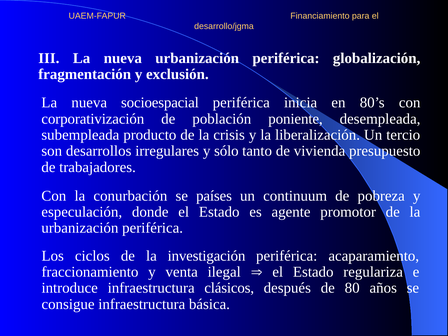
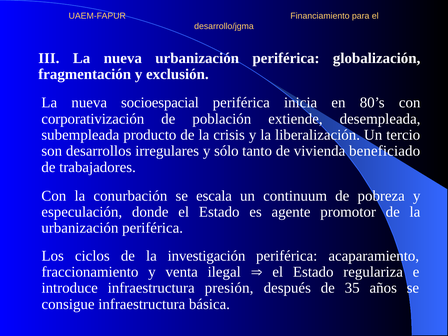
poniente: poniente -> extiende (295, 119)
presupuesto: presupuesto -> beneficiado (385, 151)
países: países -> escala (214, 196)
clásicos: clásicos -> presión (229, 288)
80: 80 -> 35 (352, 288)
